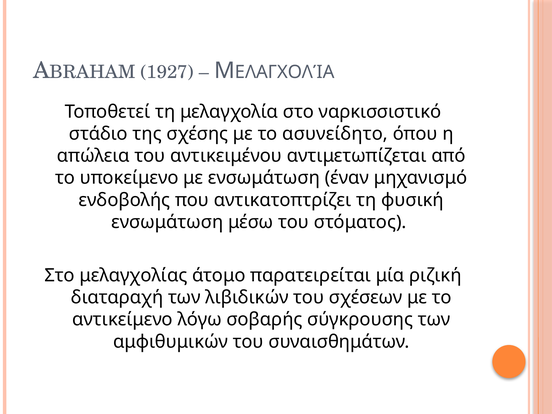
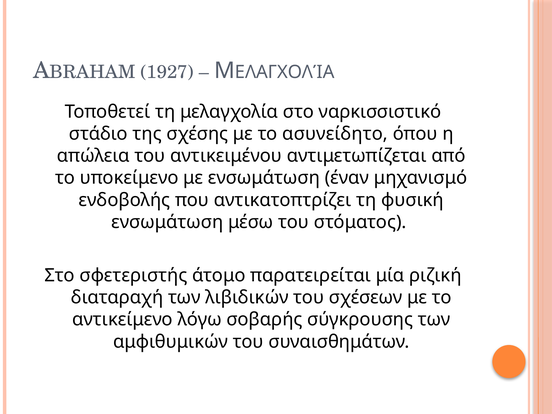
μελαγχολίας: μελαγχολίας -> σφετεριστής (133, 275)
